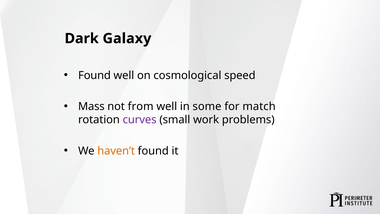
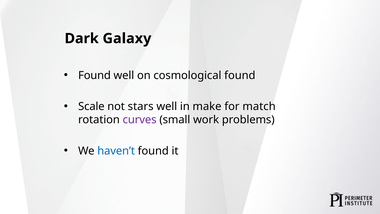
cosmological speed: speed -> found (240, 75)
Mass: Mass -> Scale (91, 106)
from: from -> stars (141, 106)
some: some -> make (207, 106)
haven’t colour: orange -> blue (116, 151)
